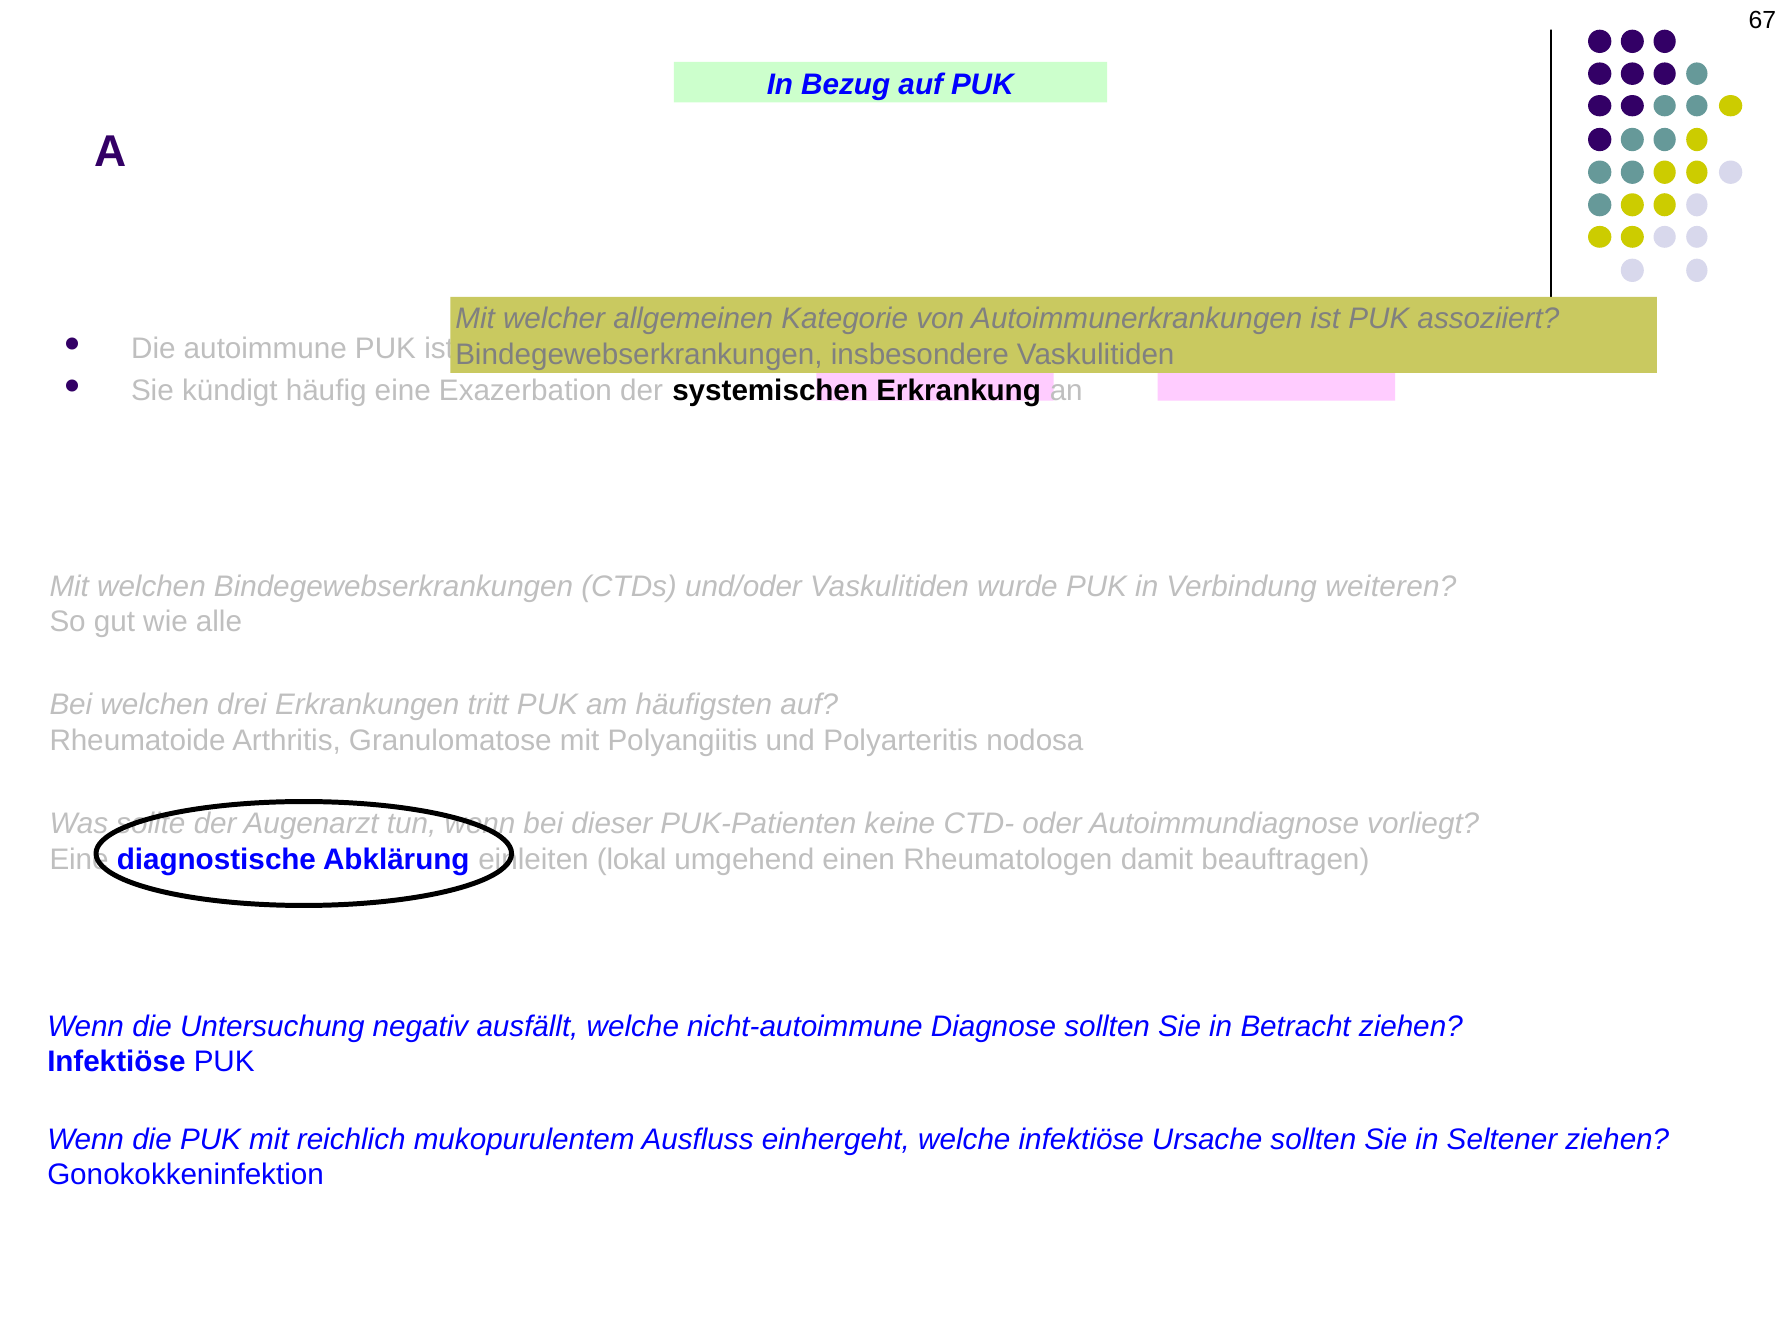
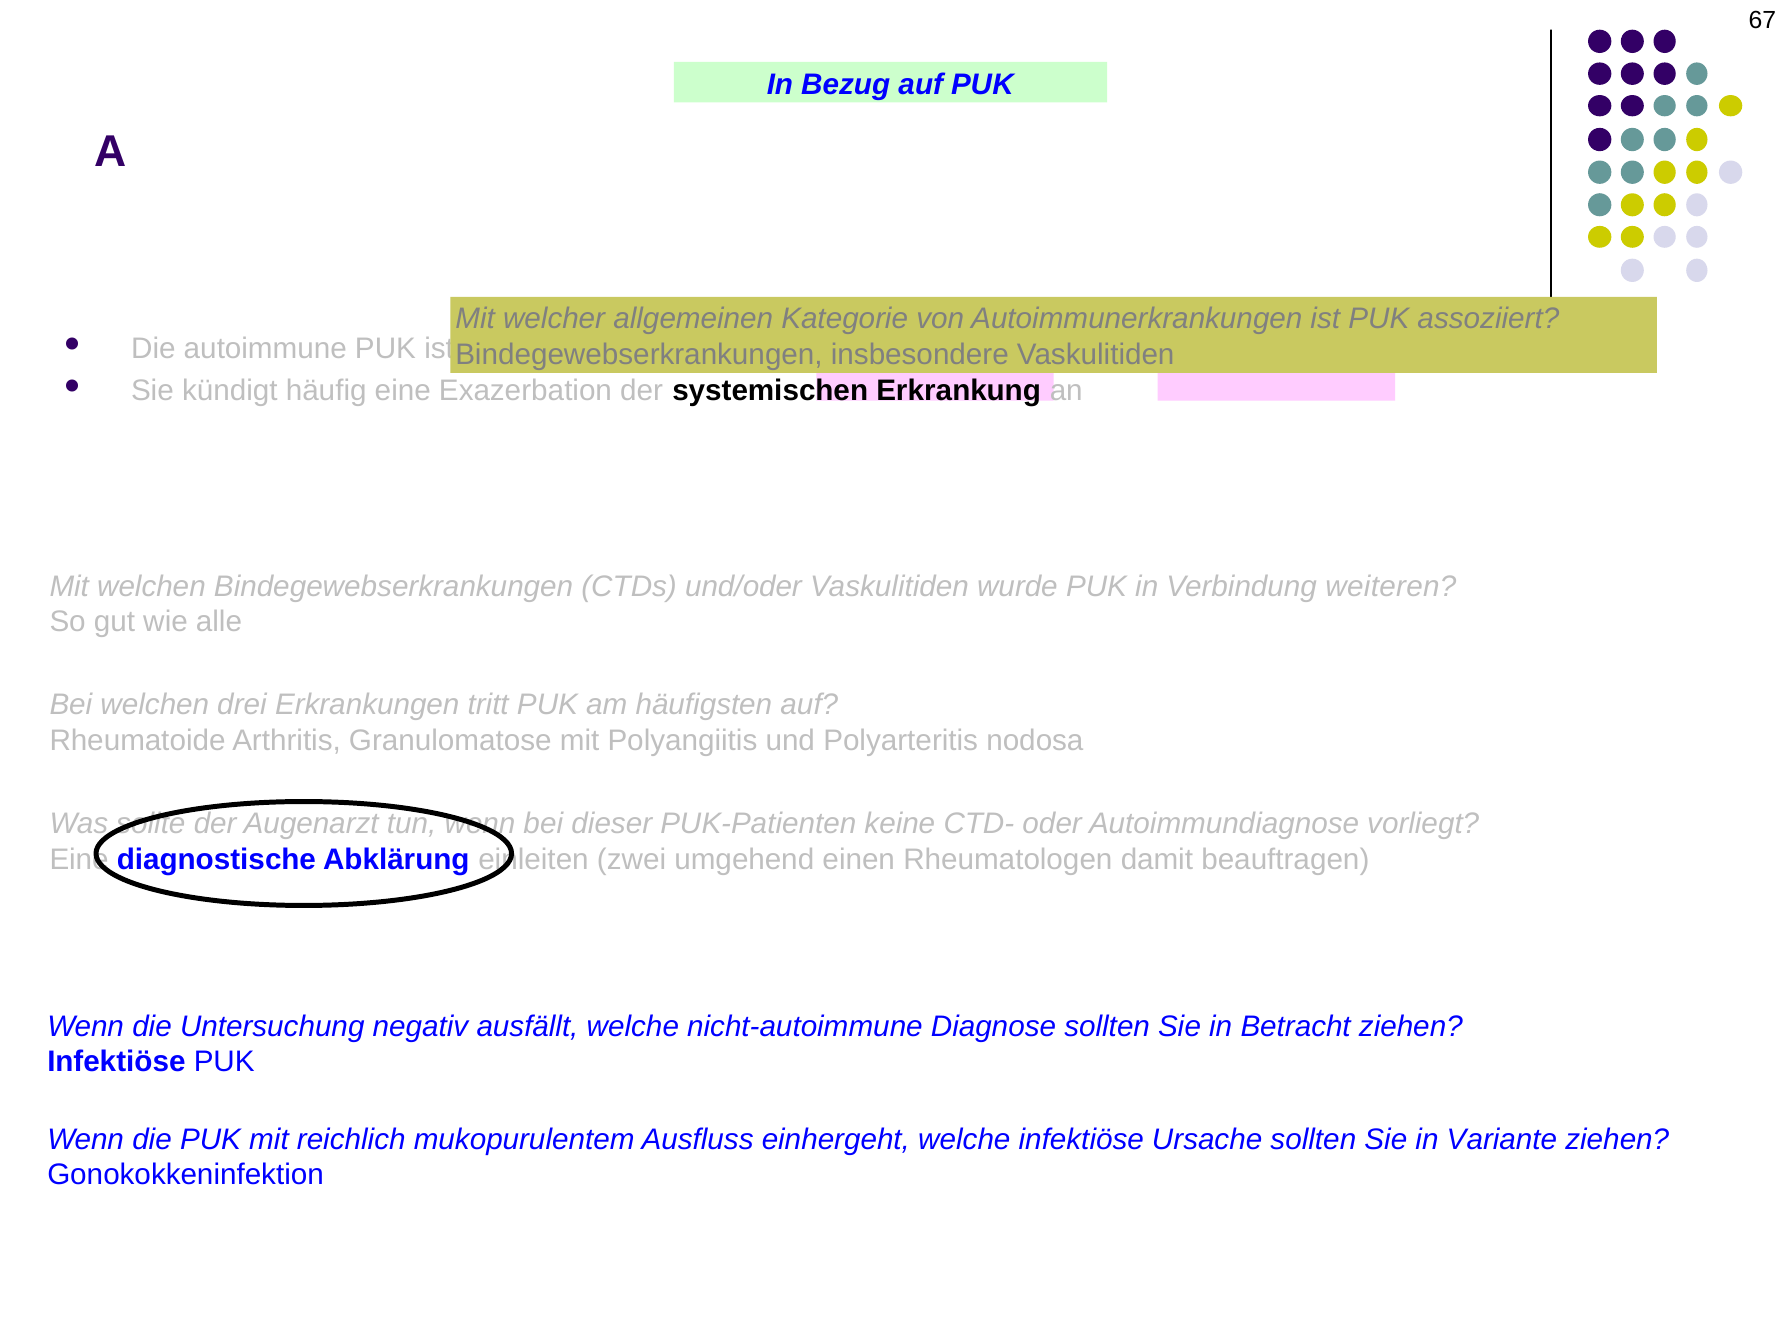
lokal: lokal -> zwei (631, 859)
Seltener: Seltener -> Variante (1502, 1139)
